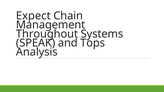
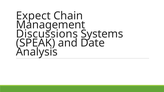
Throughout: Throughout -> Discussions (47, 34)
Tops: Tops -> Date (93, 43)
